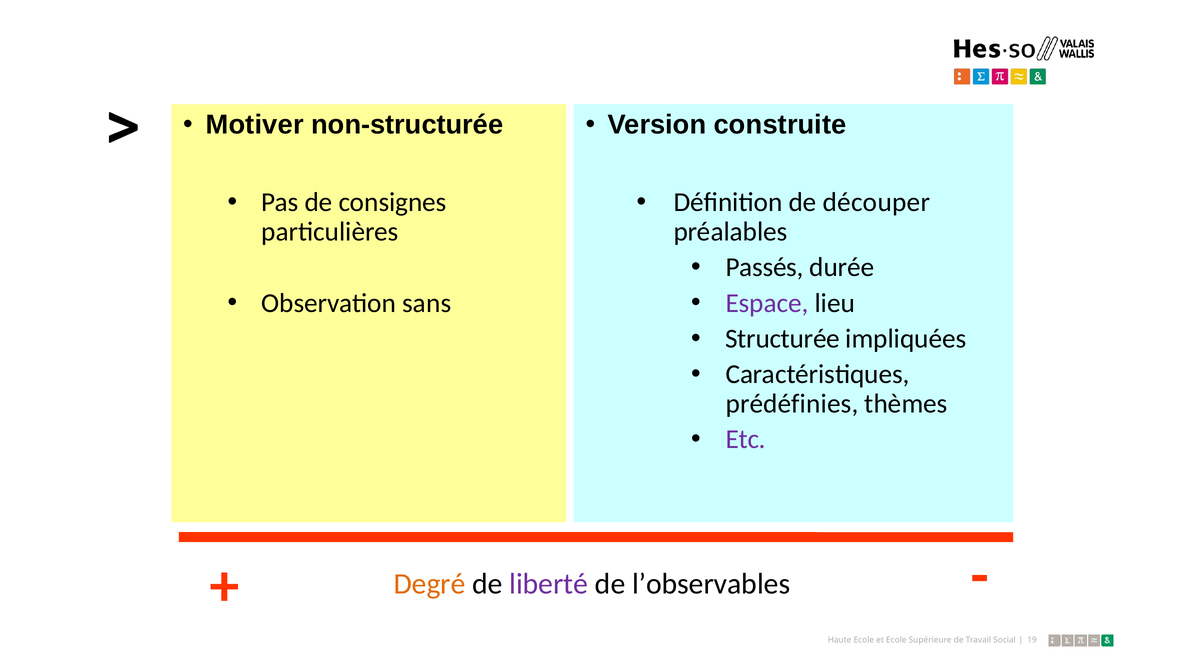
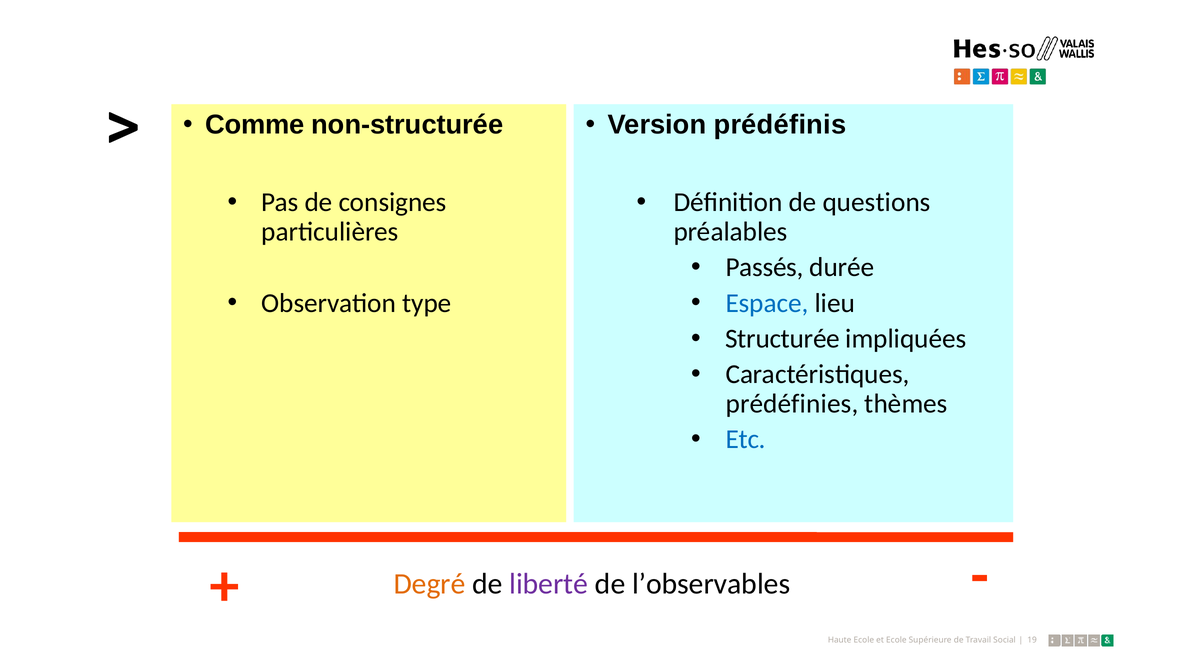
Motiver: Motiver -> Comme (255, 125)
construite: construite -> prédéfinis (780, 125)
découper: découper -> questions (877, 202)
sans: sans -> type (427, 303)
Espace colour: purple -> blue (767, 303)
Etc colour: purple -> blue (746, 440)
